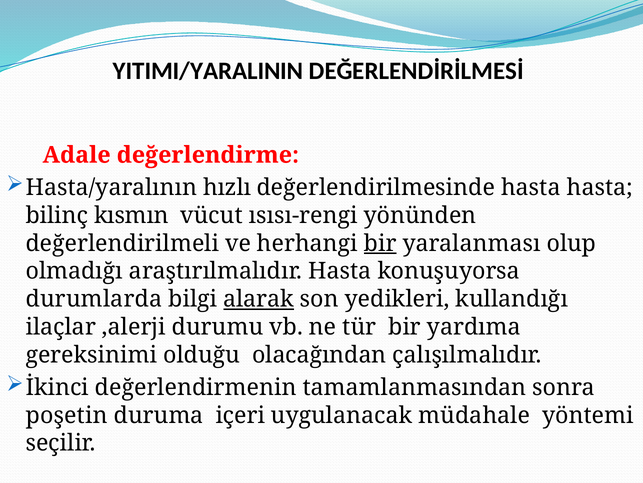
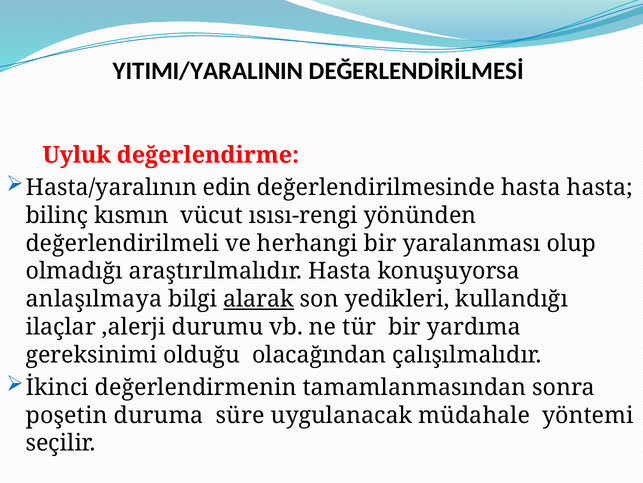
Adale: Adale -> Uyluk (77, 155)
hızlı: hızlı -> edin (227, 187)
bir underline: present -> none (380, 243)
durumlarda: durumlarda -> anlaşılmaya (94, 299)
içeri: içeri -> süre (240, 415)
